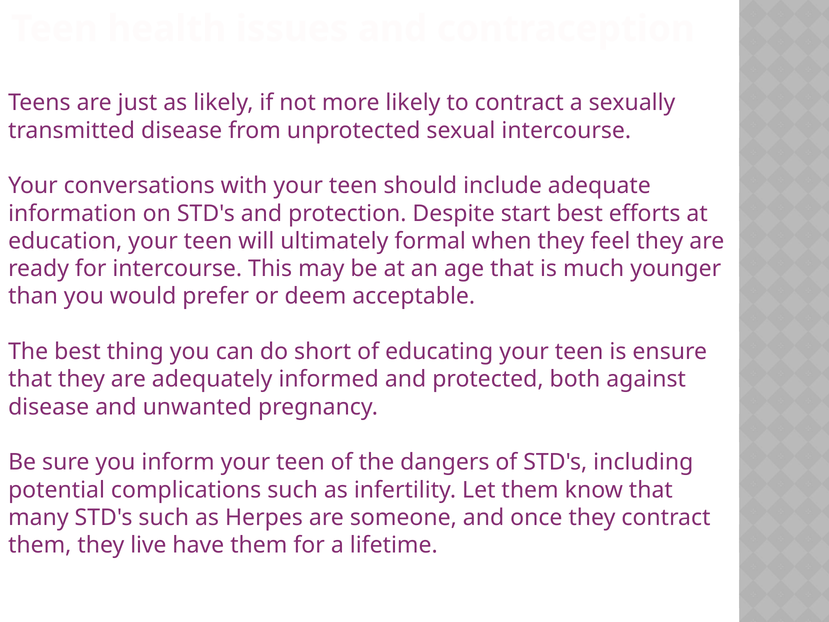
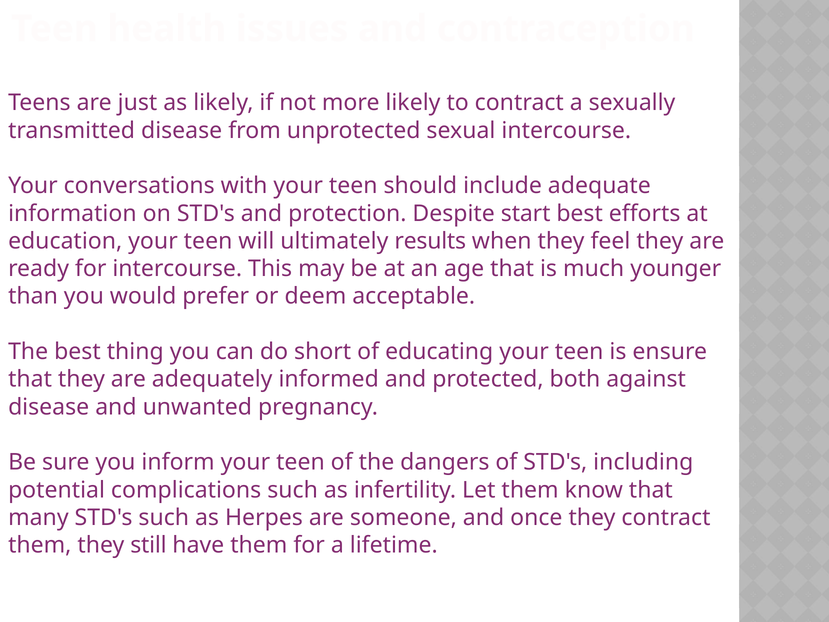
formal: formal -> results (430, 241)
live: live -> still (148, 545)
